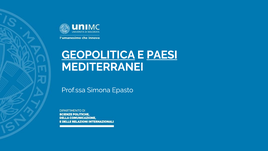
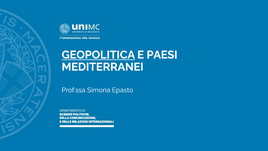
PAESI underline: present -> none (162, 55)
